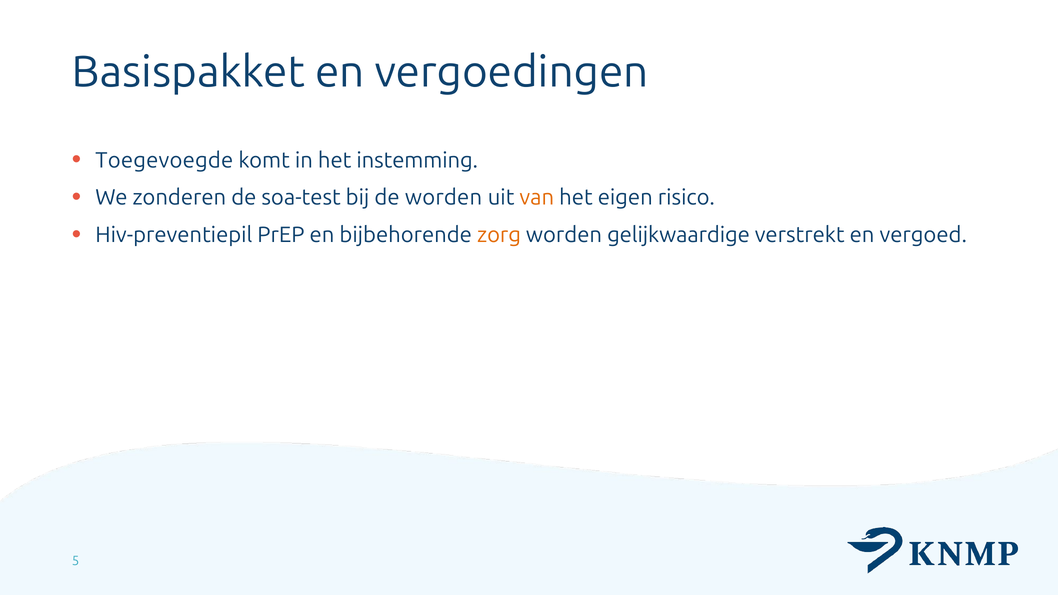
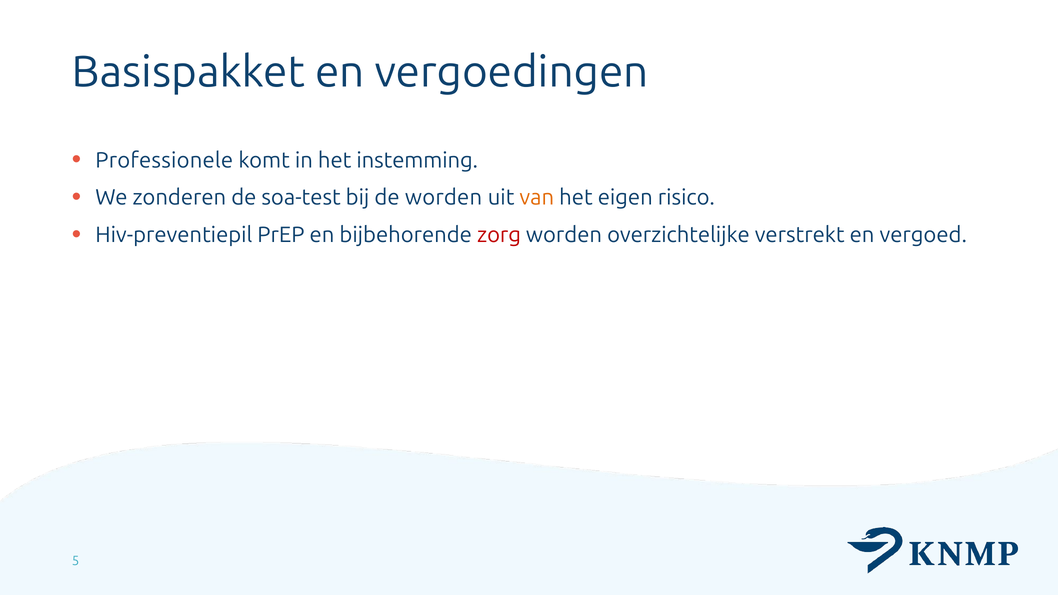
Toegevoegde: Toegevoegde -> Professionele (164, 160)
zorg colour: orange -> red (499, 235)
gelijkwaardige: gelijkwaardige -> overzichtelijke (678, 235)
